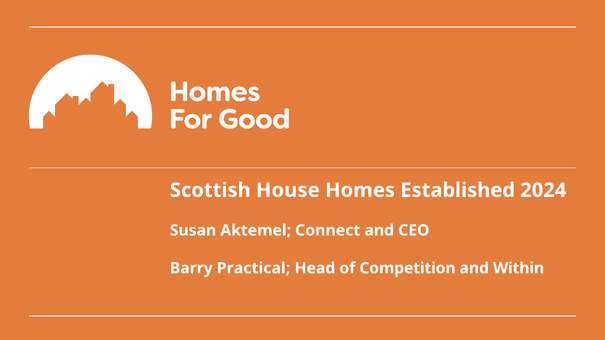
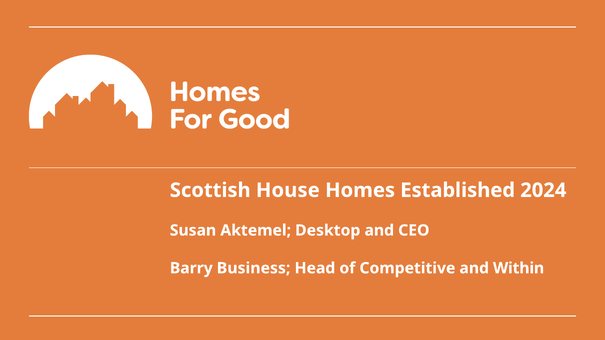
Connect: Connect -> Desktop (328, 231)
Practical: Practical -> Business (254, 268)
Competition: Competition -> Competitive (407, 268)
